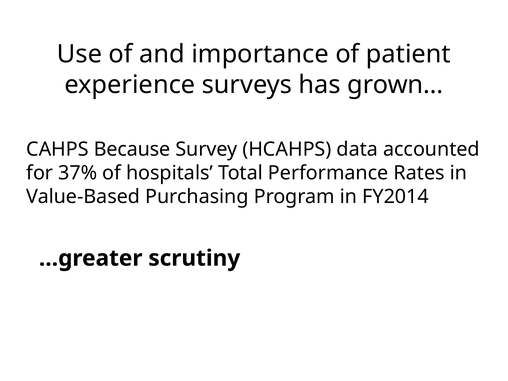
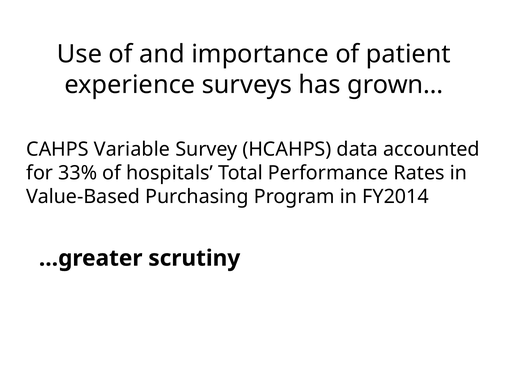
Because: Because -> Variable (132, 149)
37%: 37% -> 33% (78, 173)
